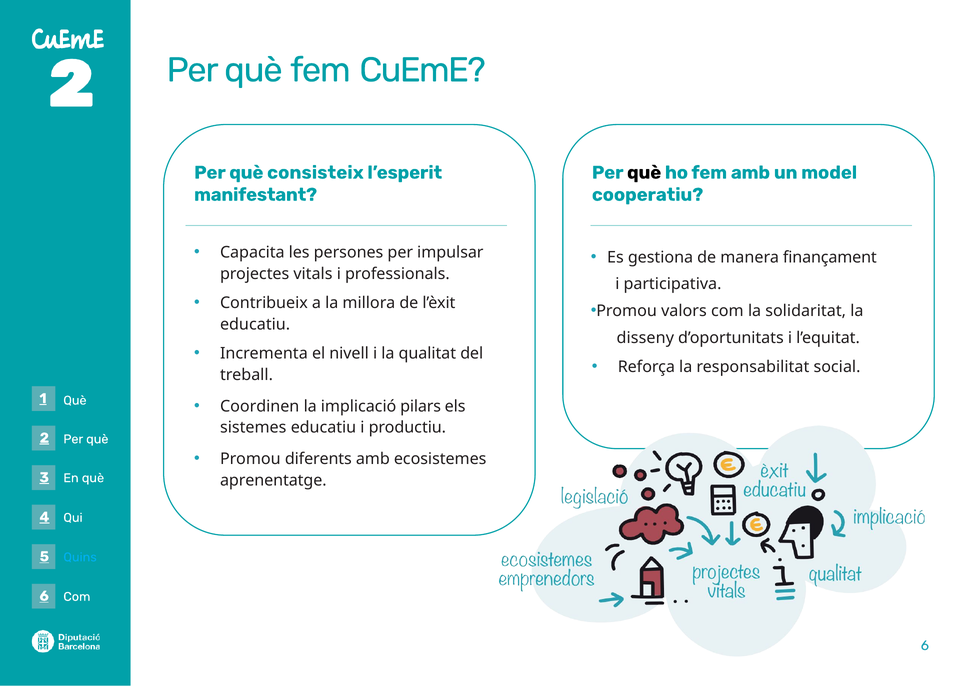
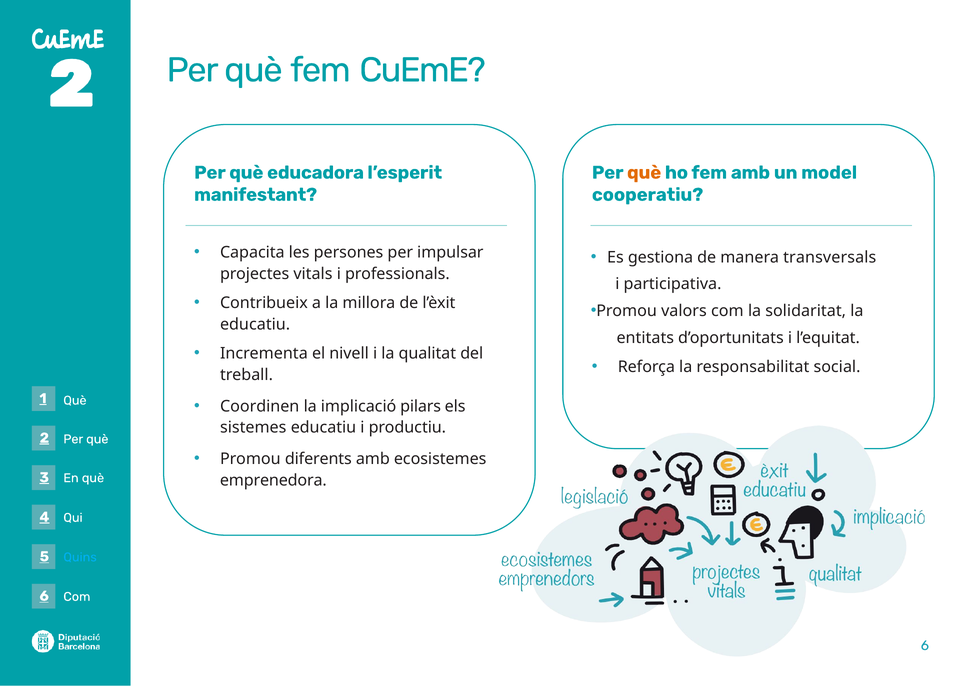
consisteix: consisteix -> educadora (316, 173)
què colour: black -> orange (644, 173)
finançament: finançament -> transversals (830, 257)
disseny: disseny -> entitats (645, 338)
aprenentatge: aprenentatge -> emprenedora (273, 480)
